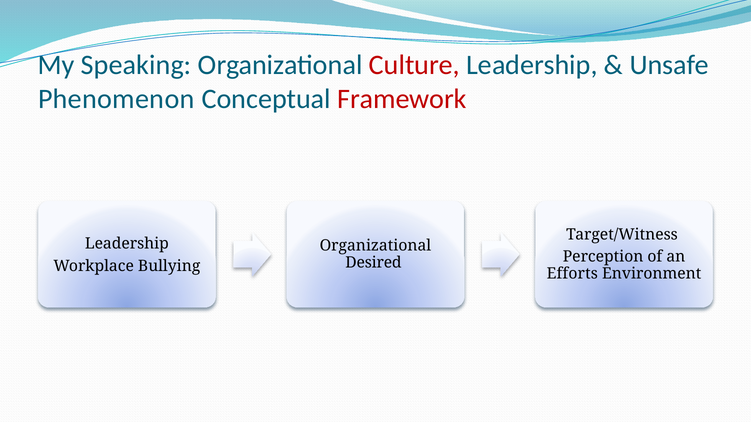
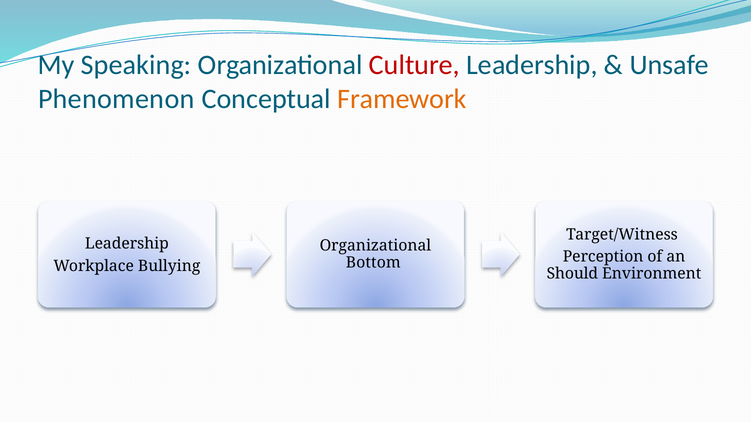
Framework colour: red -> orange (402, 99)
Desired: Desired -> Bottom (373, 263)
Efforts: Efforts -> Should (572, 274)
